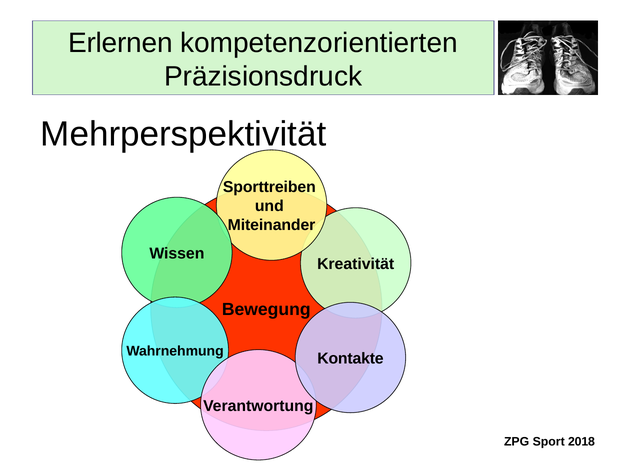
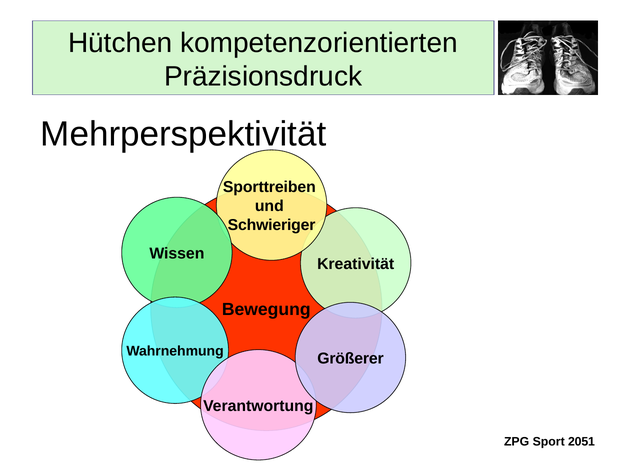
Erlernen: Erlernen -> Hütchen (120, 43)
Miteinander: Miteinander -> Schwieriger (272, 225)
Kontakte: Kontakte -> Größerer (350, 359)
2018: 2018 -> 2051 (581, 442)
